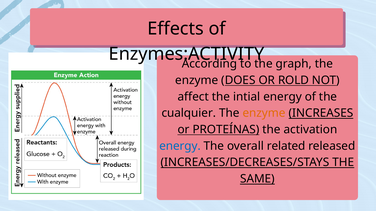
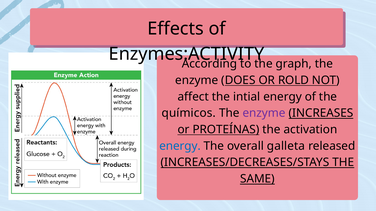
cualquier: cualquier -> químicos (189, 113)
enzyme colour: orange -> purple (264, 113)
related: related -> galleta (286, 146)
